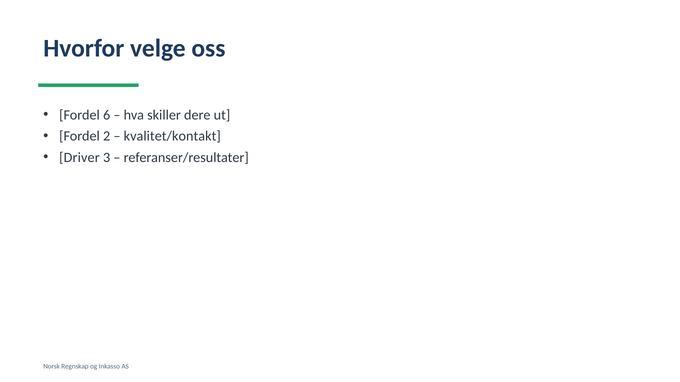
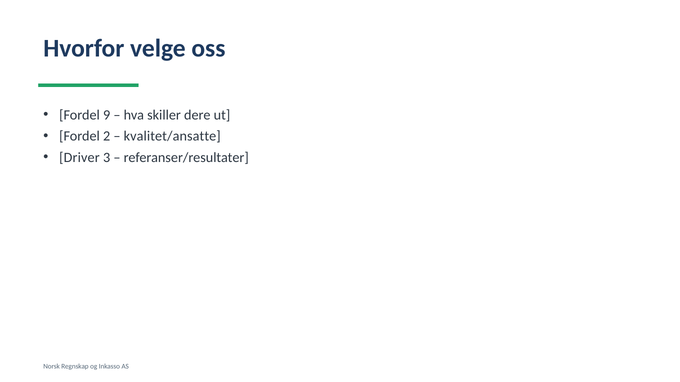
6: 6 -> 9 (107, 115)
kvalitet/kontakt: kvalitet/kontakt -> kvalitet/ansatte (172, 136)
